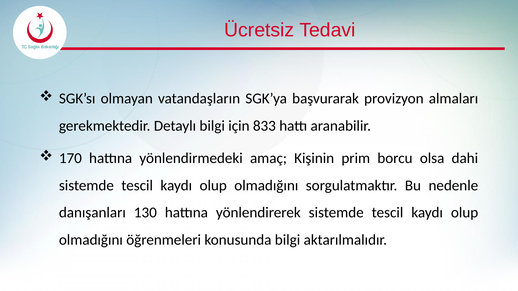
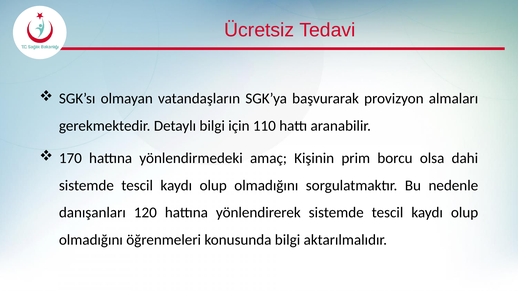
833: 833 -> 110 (264, 126)
130: 130 -> 120 (145, 213)
